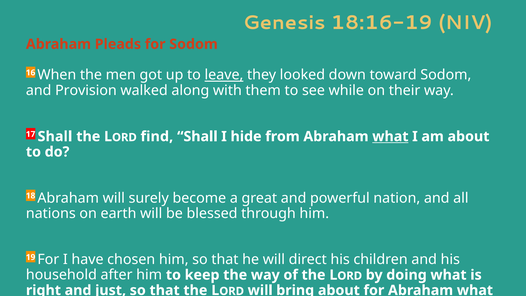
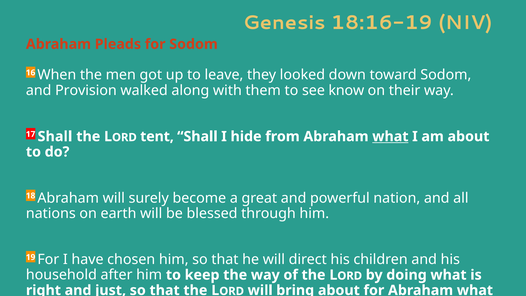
leave underline: present -> none (224, 75)
while: while -> know (346, 90)
find: find -> tent (157, 136)
